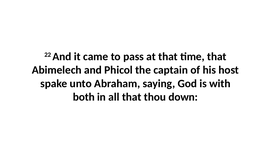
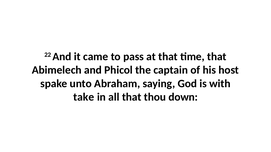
both: both -> take (84, 97)
